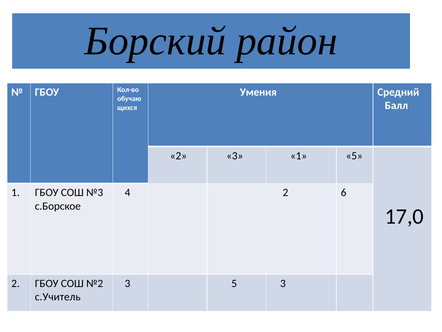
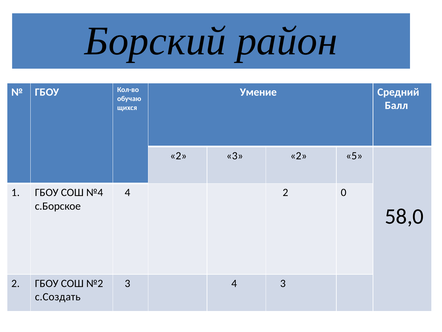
Умения: Умения -> Умение (258, 92)
3 1: 1 -> 2 (299, 155)
№3: №3 -> №4 (95, 192)
6: 6 -> 0 (344, 192)
17,0: 17,0 -> 58,0 (404, 216)
3 5: 5 -> 4 (234, 283)
с.Учитель: с.Учитель -> с.Создать (58, 297)
